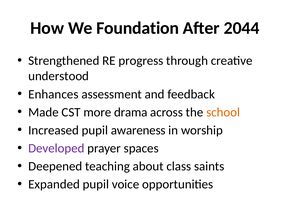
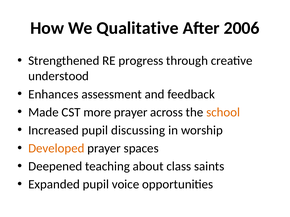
Foundation: Foundation -> Qualitative (138, 28)
2044: 2044 -> 2006 (242, 28)
more drama: drama -> prayer (131, 112)
awareness: awareness -> discussing (138, 131)
Developed colour: purple -> orange (56, 149)
